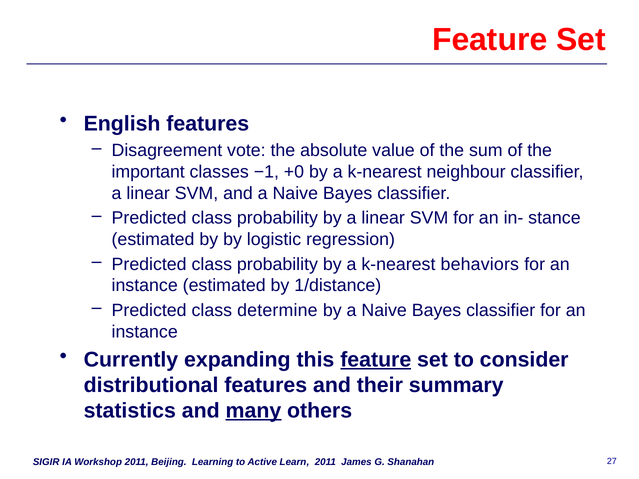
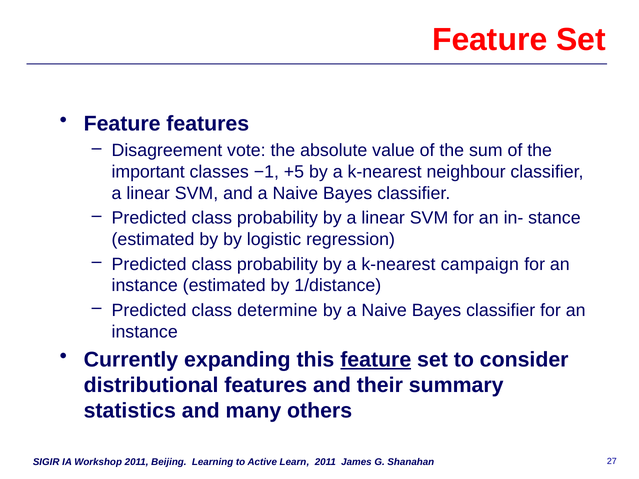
English: English -> Feature (122, 124)
+0: +0 -> +5 (294, 172)
behaviors: behaviors -> campaign (480, 264)
many underline: present -> none (253, 411)
